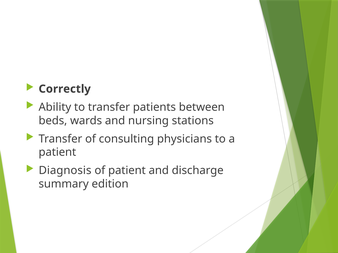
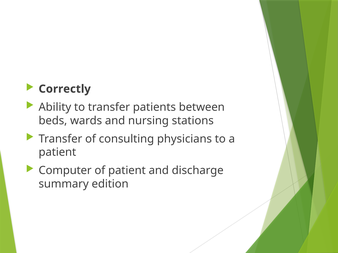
Diagnosis: Diagnosis -> Computer (65, 171)
